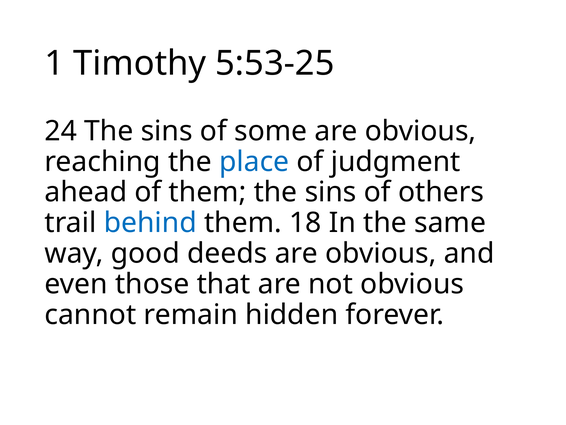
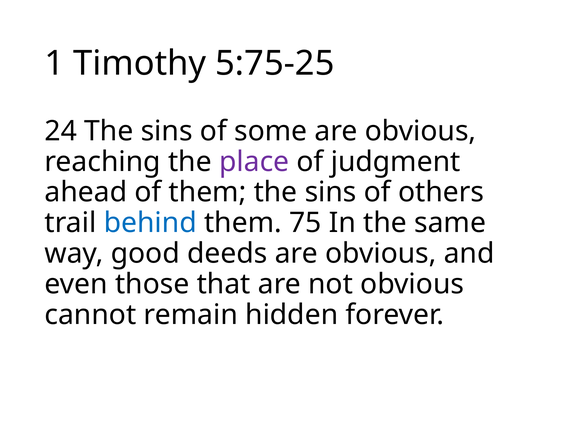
5:53-25: 5:53-25 -> 5:75-25 (275, 63)
place colour: blue -> purple (254, 162)
18: 18 -> 75 (305, 223)
